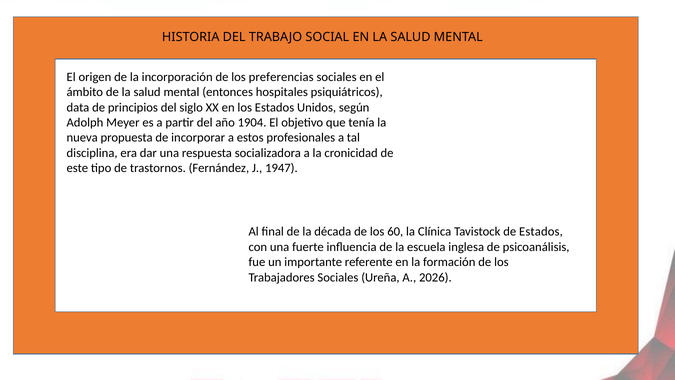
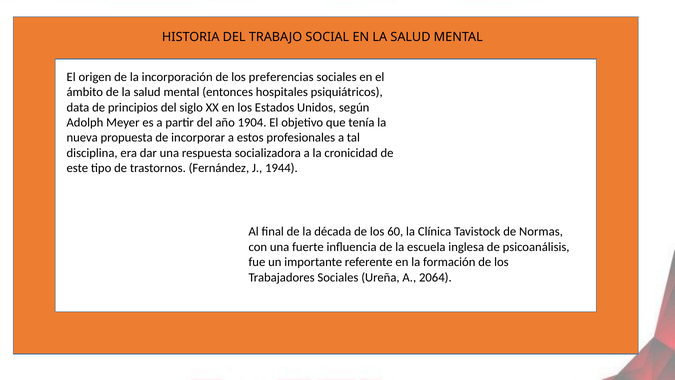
1947: 1947 -> 1944 (281, 168)
de Estados: Estados -> Normas (541, 232)
2026: 2026 -> 2064 (435, 277)
